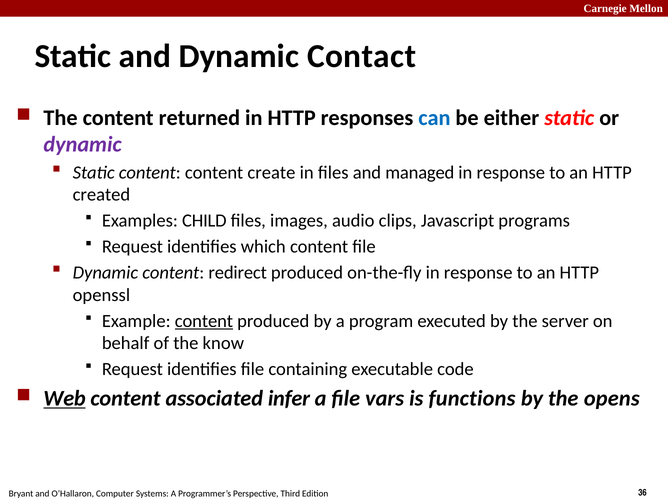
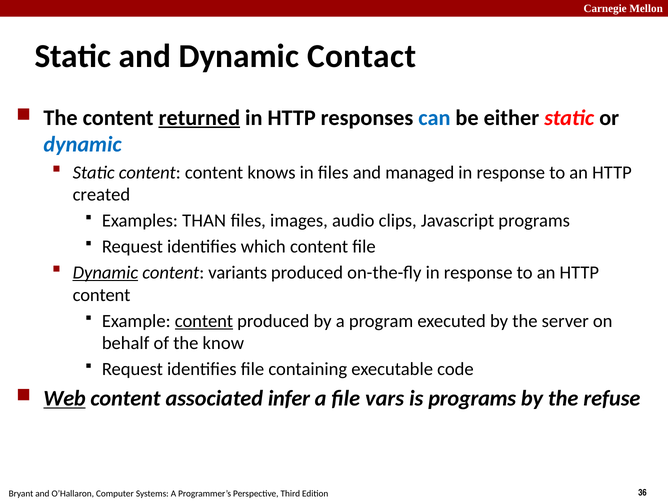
returned underline: none -> present (199, 118)
dynamic colour: purple -> blue (83, 145)
create: create -> knows (271, 172)
CHILD: CHILD -> THAN (204, 221)
Dynamic underline: none -> present (105, 273)
redirect: redirect -> variants (238, 273)
openssl: openssl -> content (102, 295)
is functions: functions -> programs (472, 398)
opens: opens -> refuse (612, 398)
